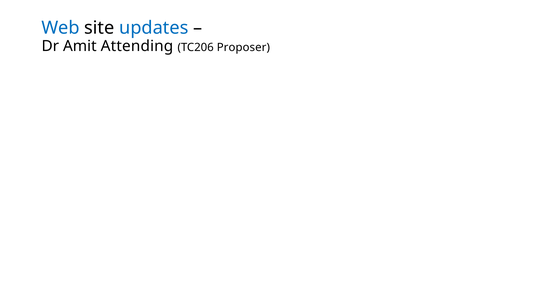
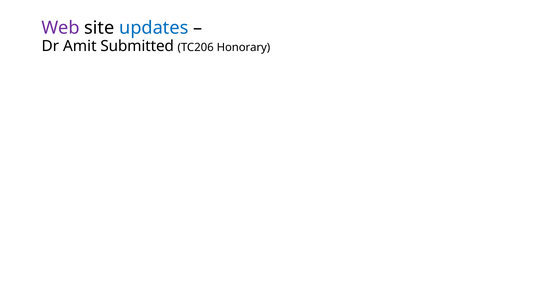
Web colour: blue -> purple (61, 28)
Attending: Attending -> Submitted (137, 46)
Proposer: Proposer -> Honorary (243, 47)
